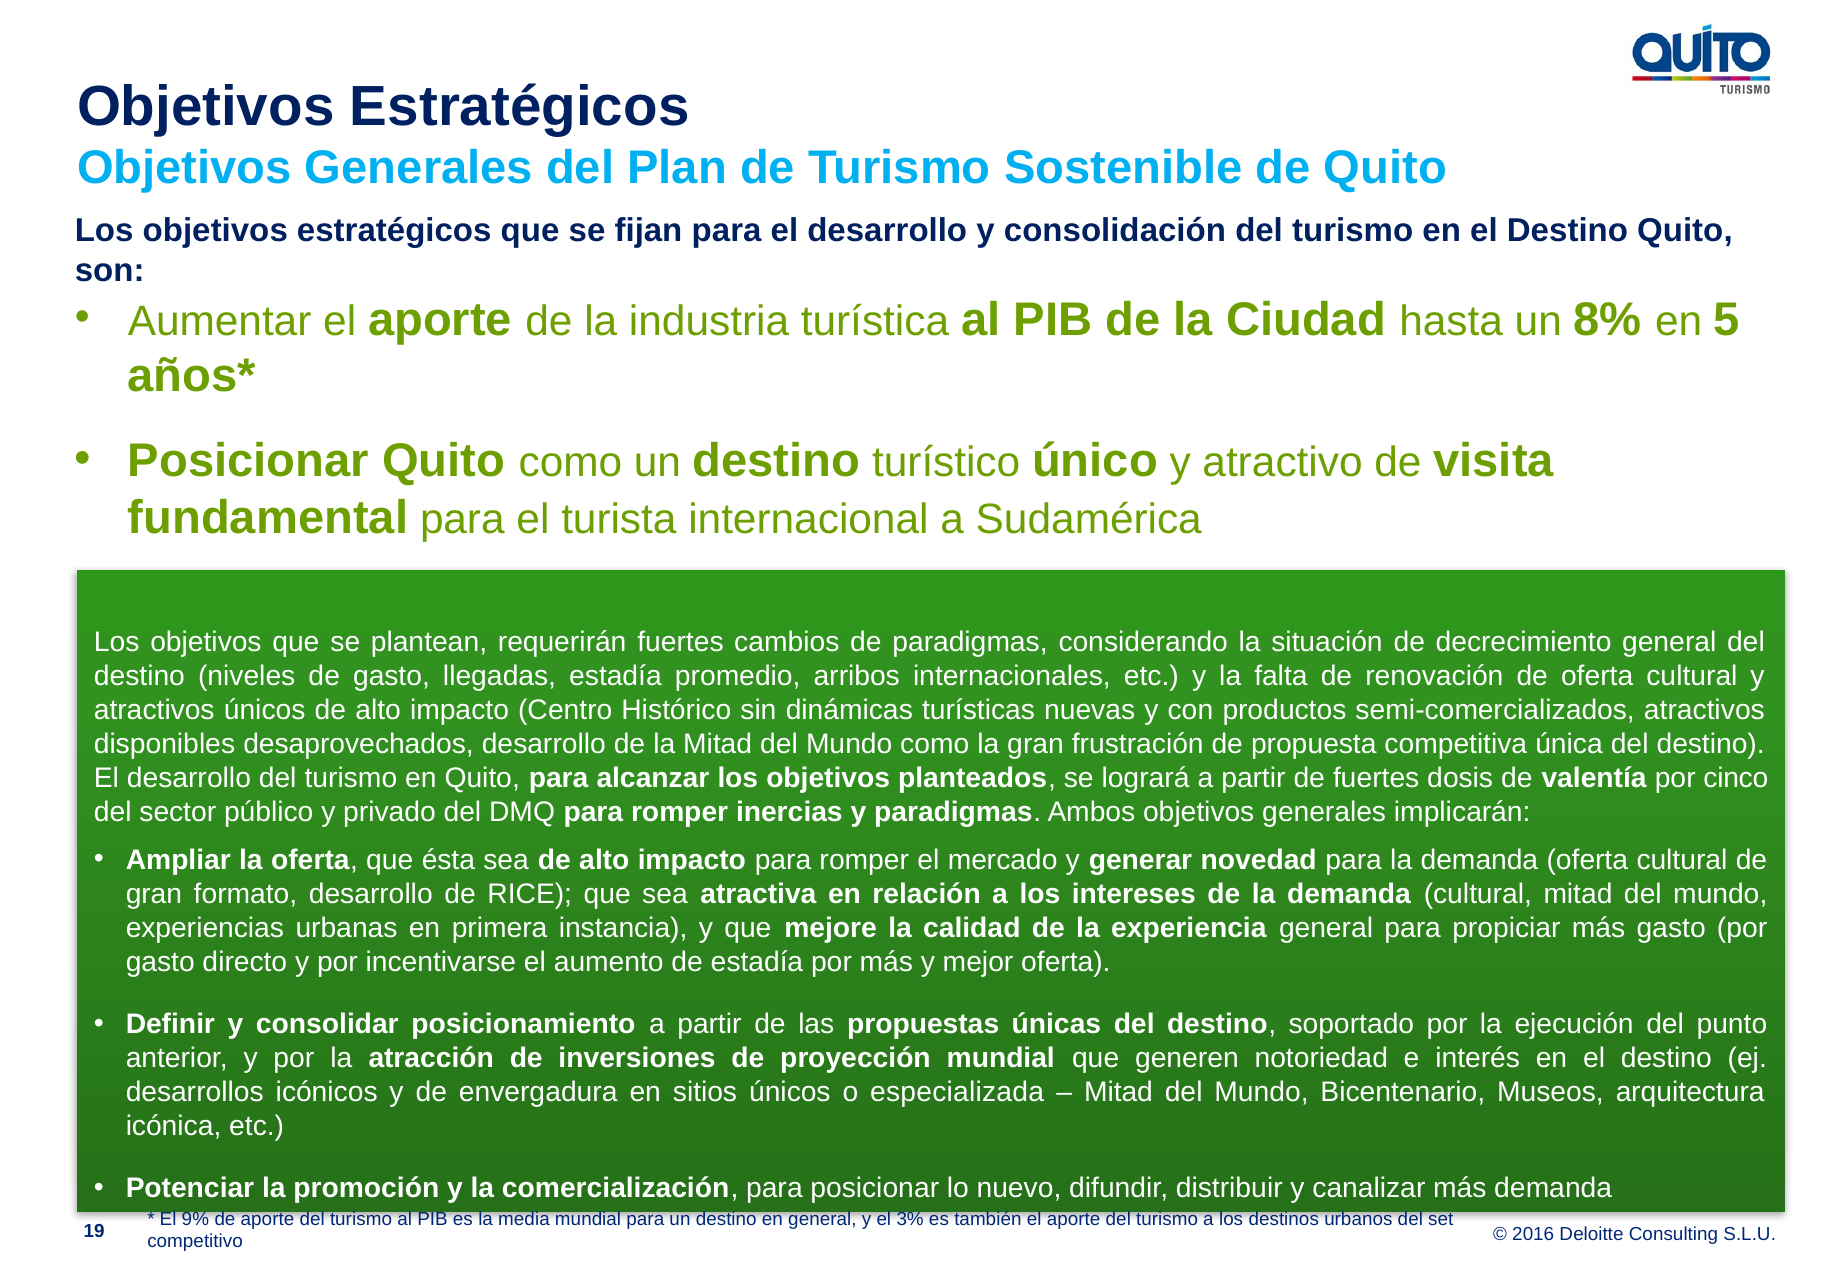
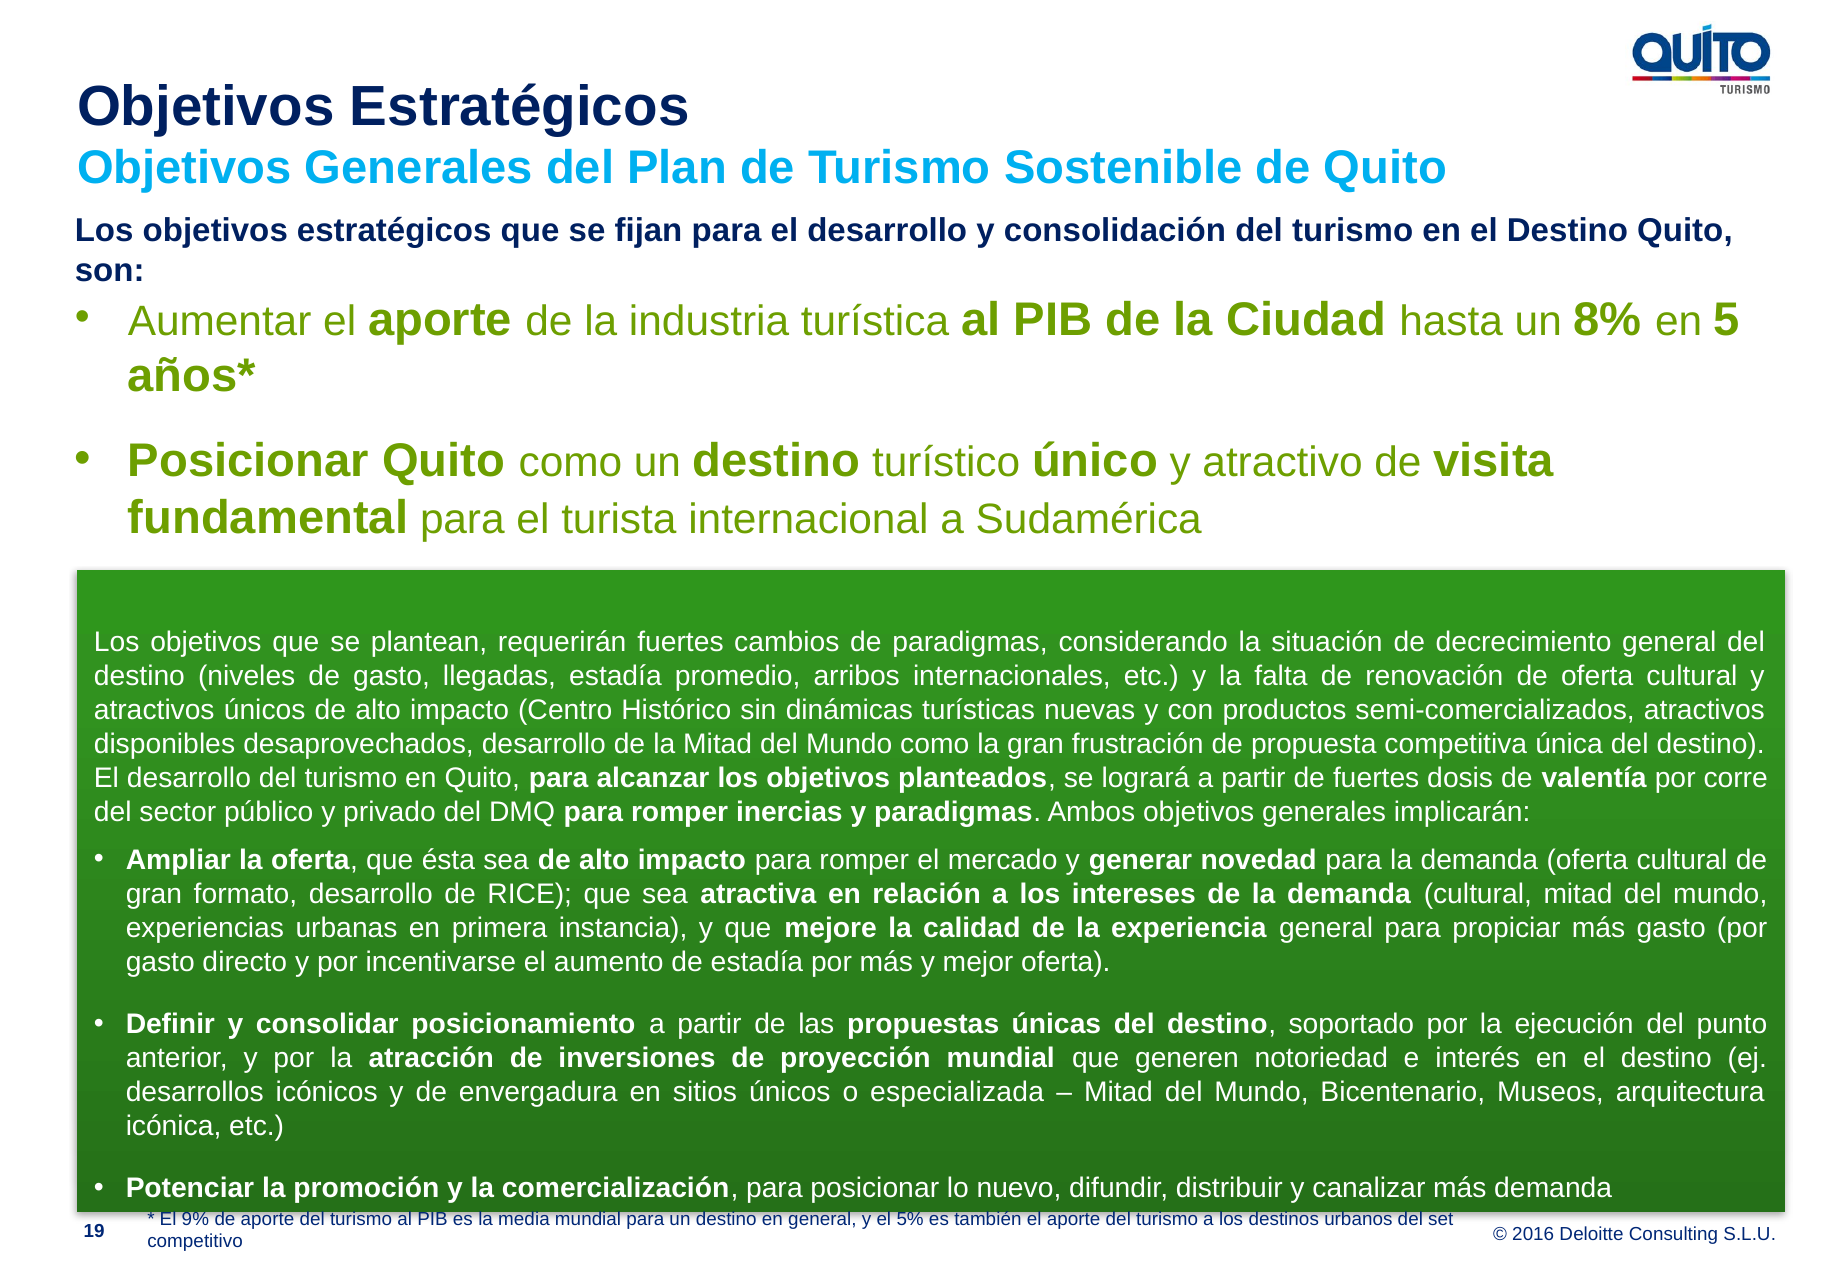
cinco: cinco -> corre (1736, 778)
3%: 3% -> 5% (910, 1218)
